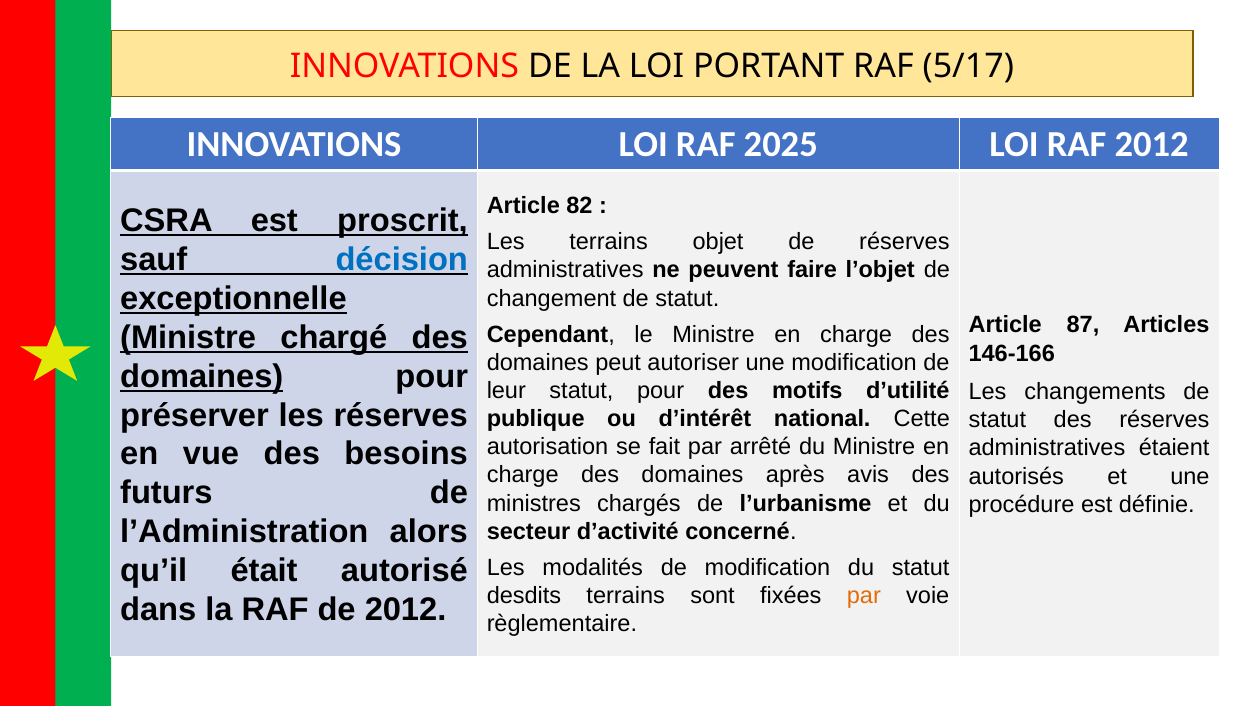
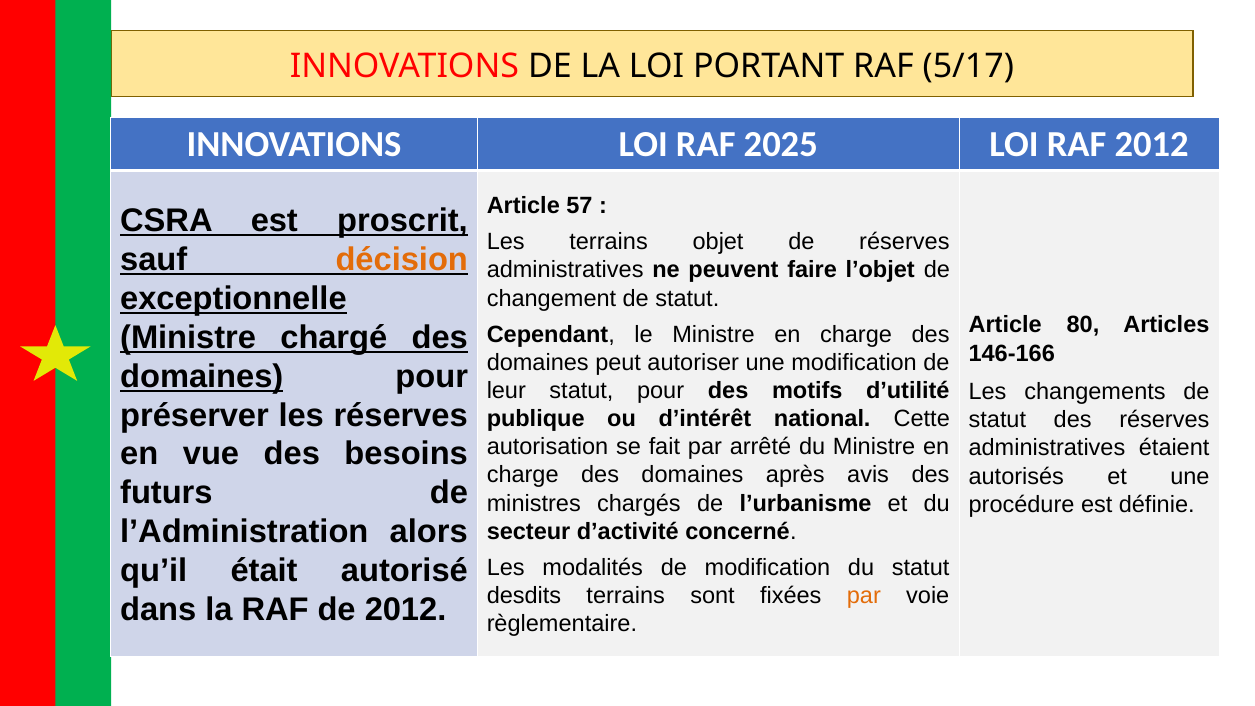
82: 82 -> 57 (579, 206)
décision colour: blue -> orange (402, 260)
87: 87 -> 80 (1083, 325)
